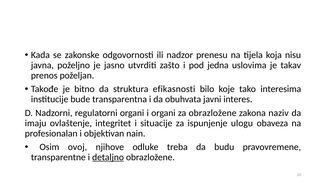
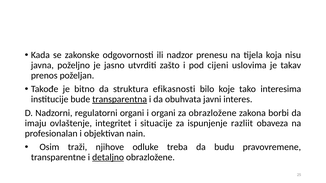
jedna: jedna -> cijeni (218, 65)
transparentna underline: none -> present (120, 100)
naziv: naziv -> borbi (279, 113)
ulogu: ulogu -> razliit (242, 123)
ovoj: ovoj -> traži (78, 147)
